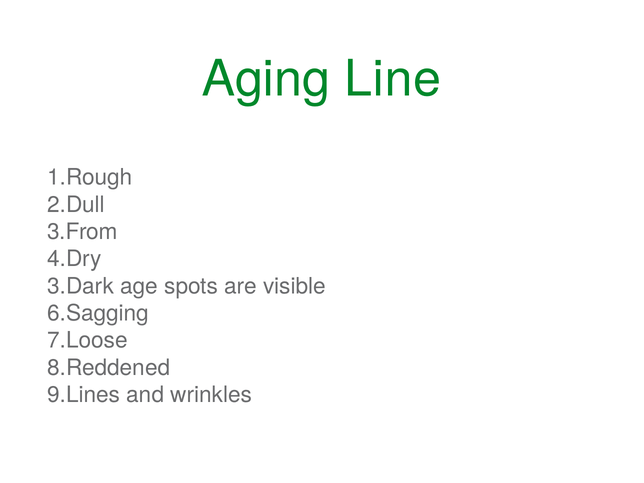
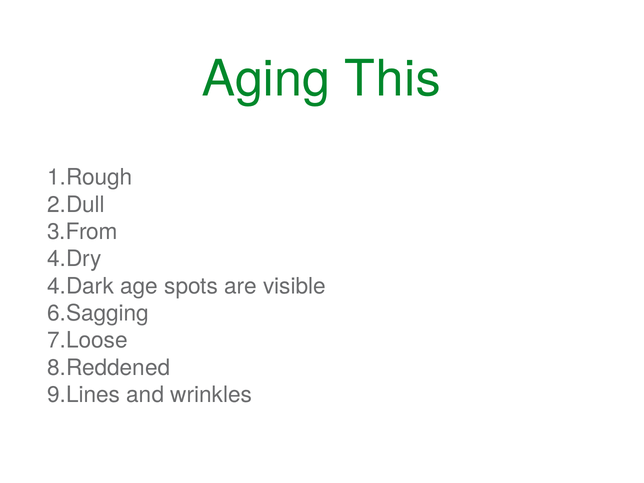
Line: Line -> This (393, 79)
3.Dark: 3.Dark -> 4.Dark (81, 286)
